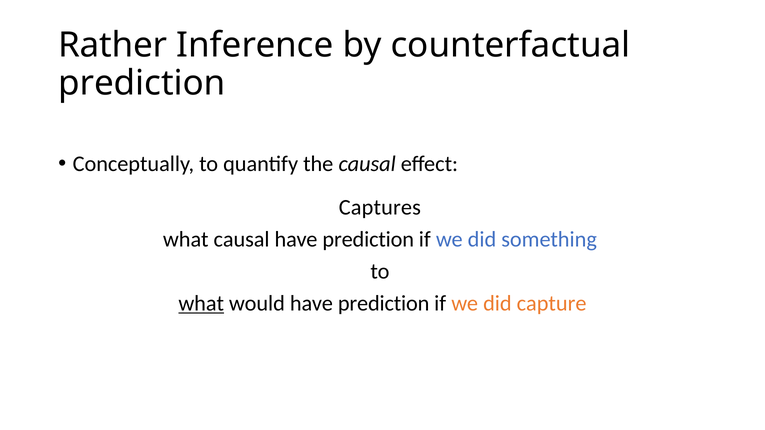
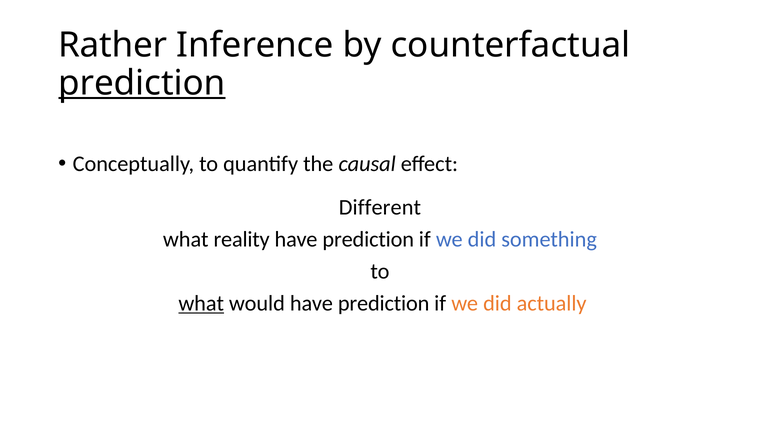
prediction underline: none -> present (142, 83)
Captures: Captures -> Different (380, 207)
what causal: causal -> reality (242, 239)
capture: capture -> actually (552, 304)
